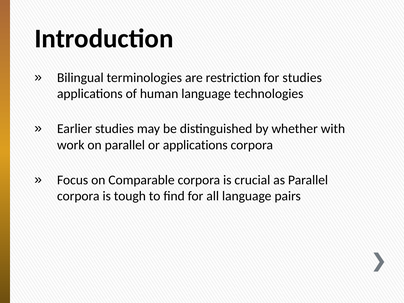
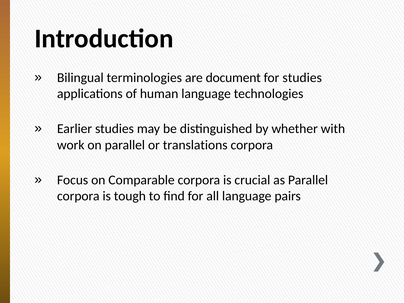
restriction: restriction -> document (233, 78)
or applications: applications -> translations (195, 145)
